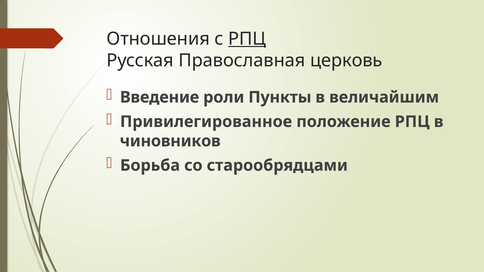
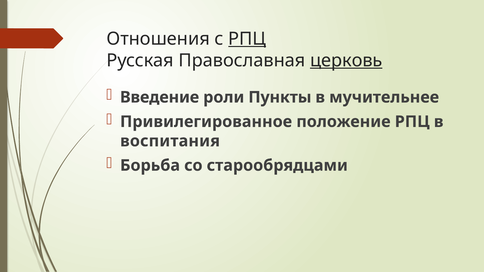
церковь underline: none -> present (346, 61)
величайшим: величайшим -> мучительнее (384, 97)
чиновников: чиновников -> воспитания (170, 141)
